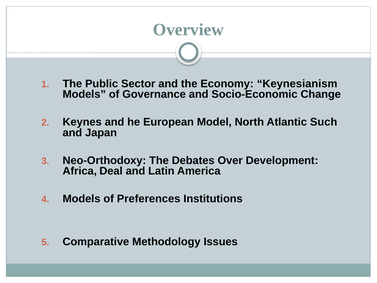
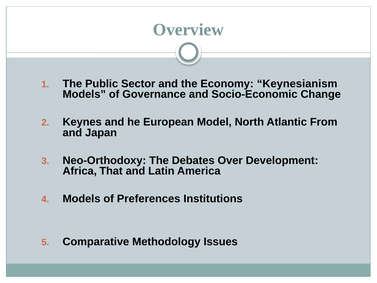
Such: Such -> From (324, 122)
Deal: Deal -> That (111, 171)
